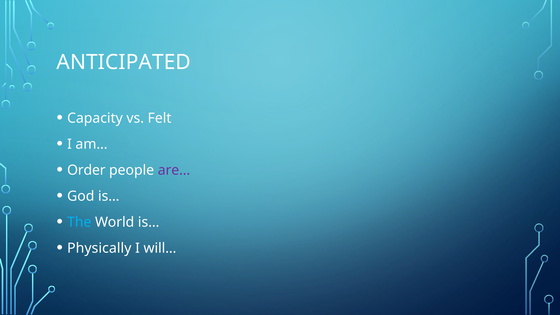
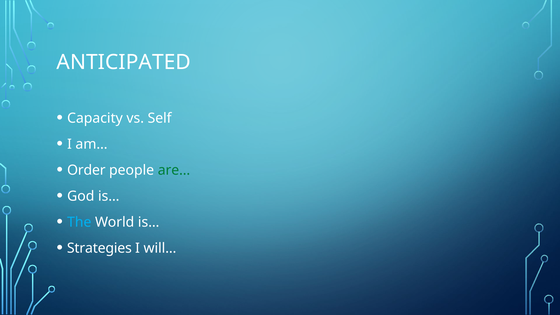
Felt: Felt -> Self (160, 118)
are… colour: purple -> green (174, 170)
Physically: Physically -> Strategies (99, 248)
